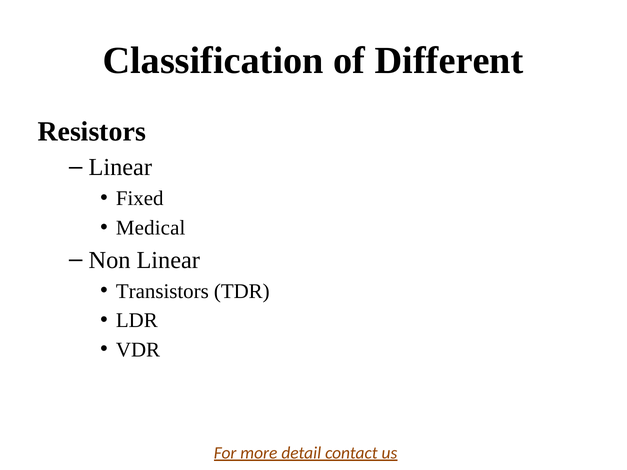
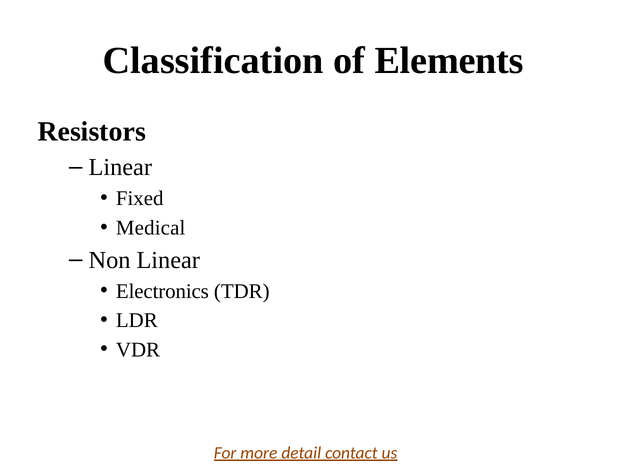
Different: Different -> Elements (449, 61)
Transistors: Transistors -> Electronics (162, 291)
